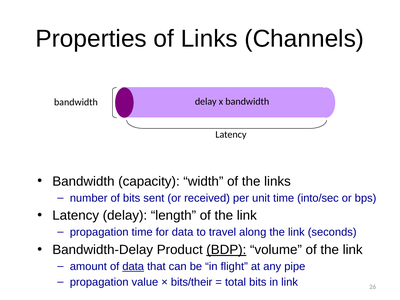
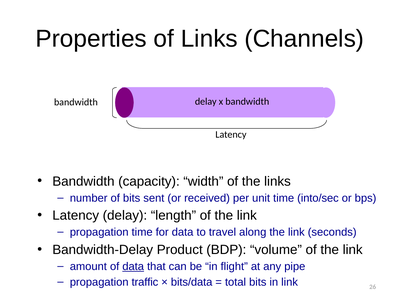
BDP underline: present -> none (226, 250)
value: value -> traffic (145, 282)
bits/their: bits/their -> bits/data (192, 282)
